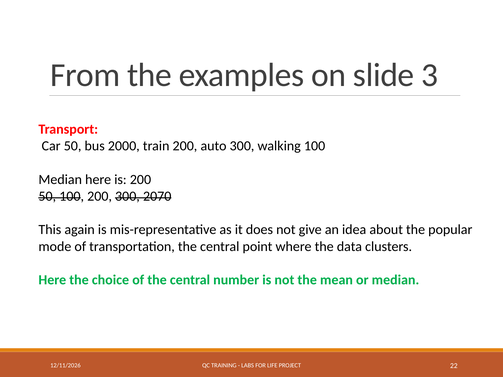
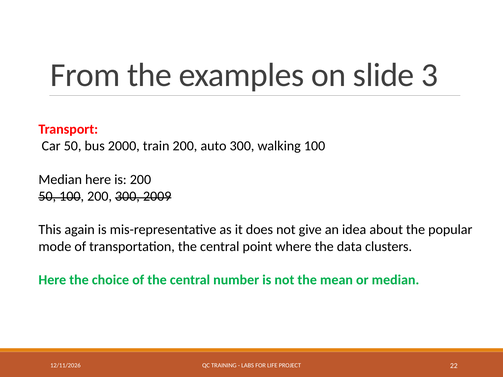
2070: 2070 -> 2009 (157, 196)
